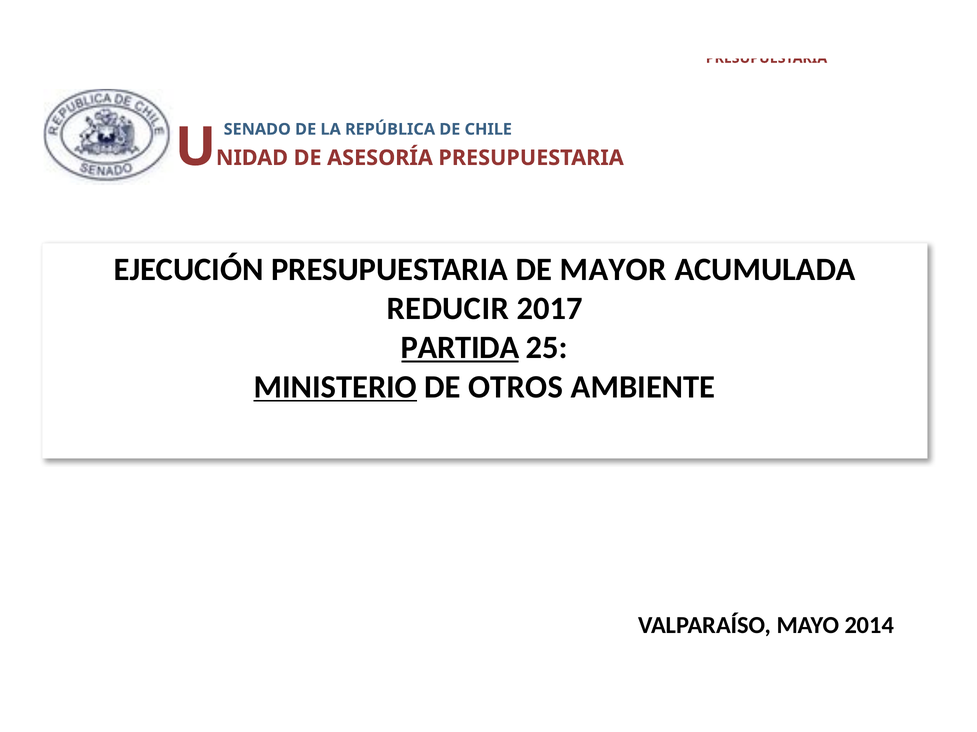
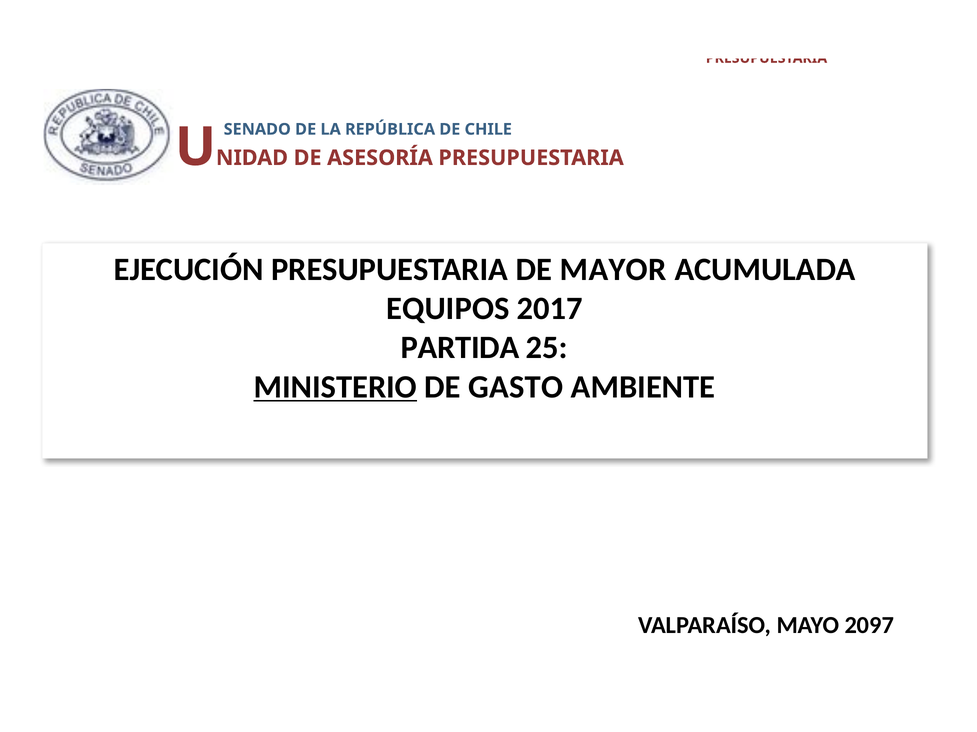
REDUCIR: REDUCIR -> EQUIPOS (448, 309)
PARTIDA underline: present -> none (460, 348)
OTROS: OTROS -> GASTO (516, 387)
2014: 2014 -> 2097 (869, 626)
